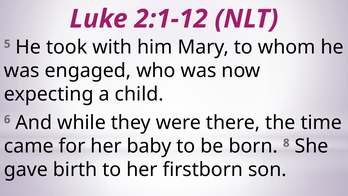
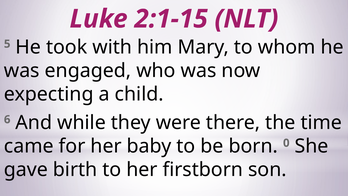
2:1-12: 2:1-12 -> 2:1-15 (171, 19)
8: 8 -> 0 (286, 143)
